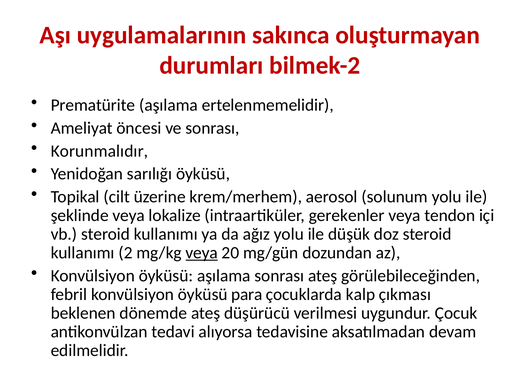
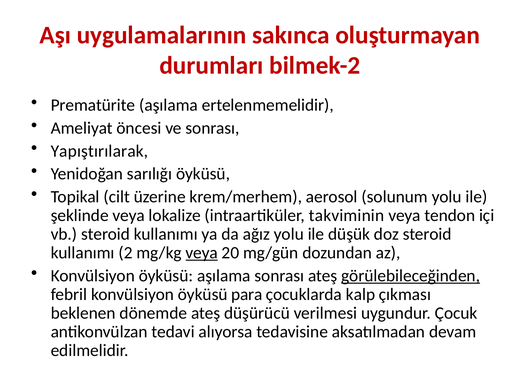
Korunmalıdır: Korunmalıdır -> Yapıştırılarak (99, 151)
gerekenler: gerekenler -> takviminin (347, 215)
görülebileceğinden underline: none -> present (411, 276)
